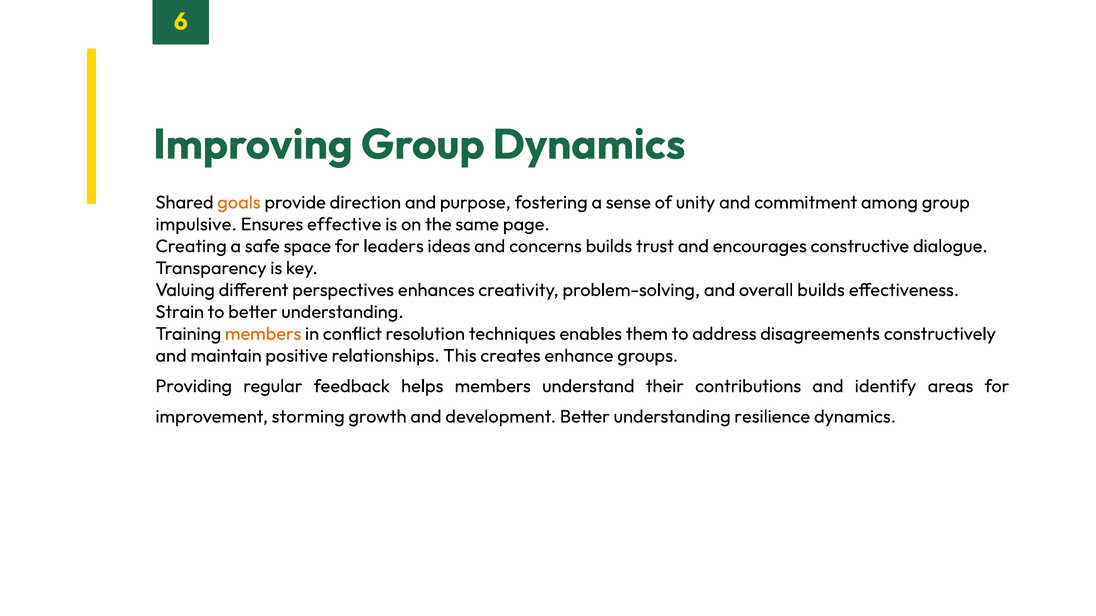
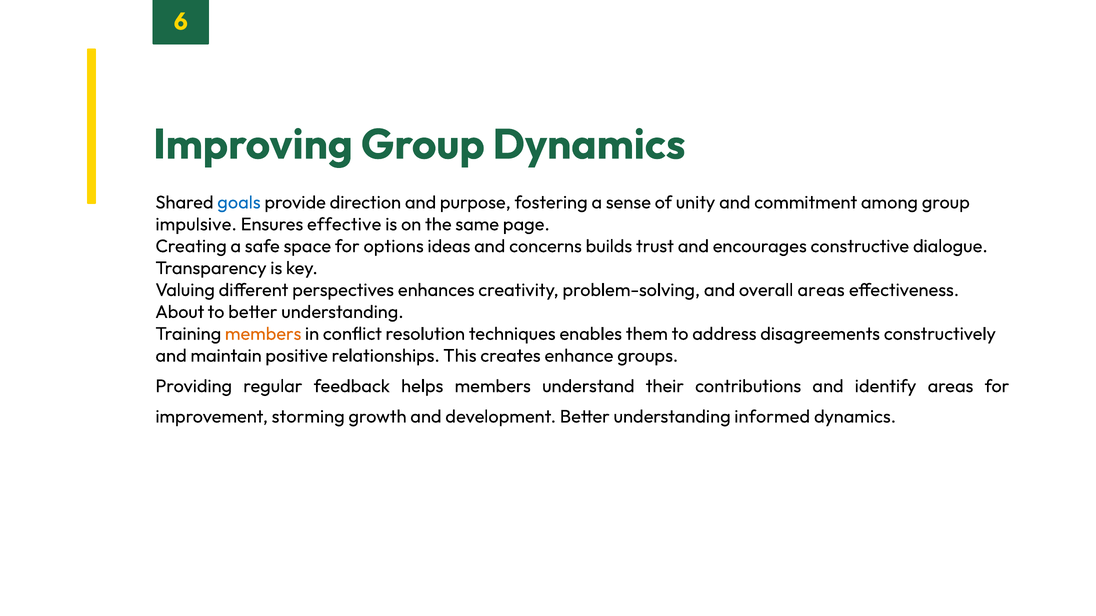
goals colour: orange -> blue (239, 203)
leaders: leaders -> options (394, 246)
overall builds: builds -> areas (821, 290)
Strain: Strain -> About (180, 312)
resilience: resilience -> informed (772, 417)
